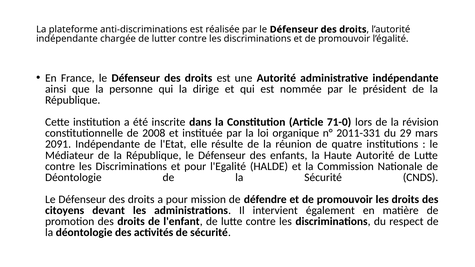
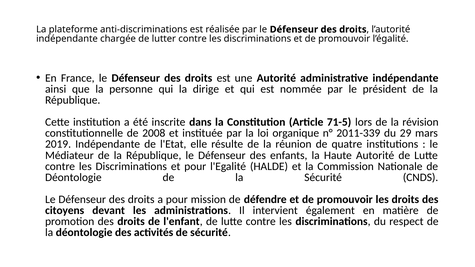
71-0: 71-0 -> 71-5 (339, 122)
2011-331: 2011-331 -> 2011-339 (358, 133)
2091: 2091 -> 2019 (58, 144)
